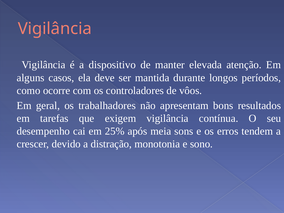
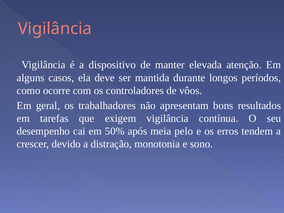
25%: 25% -> 50% (115, 131)
sons: sons -> pelo (184, 131)
